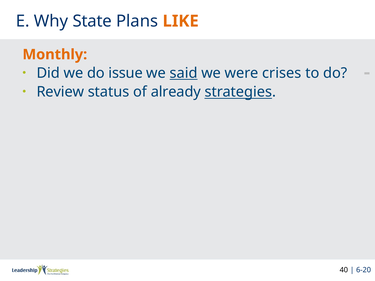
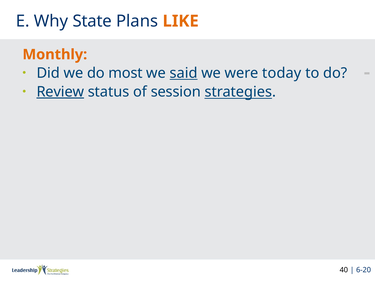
issue: issue -> most (126, 73)
crises: crises -> today (282, 73)
Review underline: none -> present (60, 92)
already: already -> session (176, 92)
